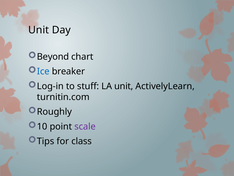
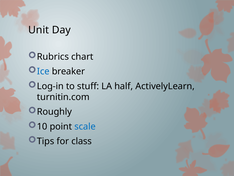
Beyond: Beyond -> Rubrics (53, 57)
LA unit: unit -> half (124, 86)
scale colour: purple -> blue (85, 126)
